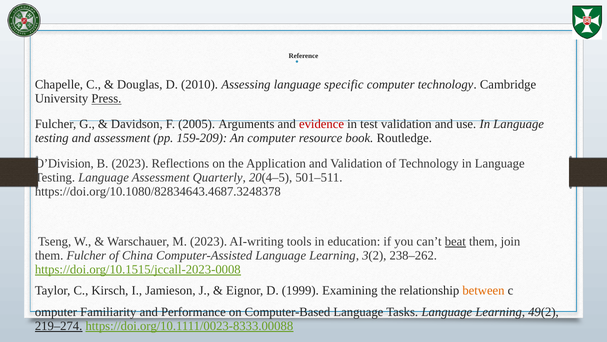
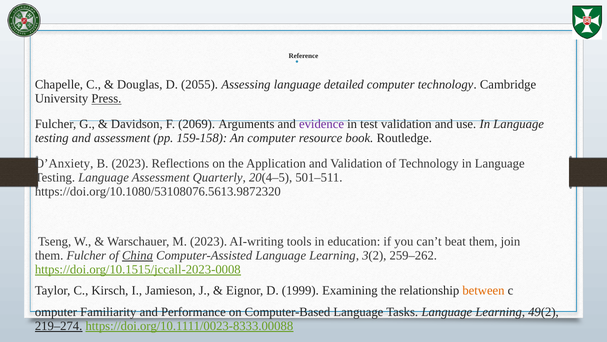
2010: 2010 -> 2055 (200, 85)
specific: specific -> detailed (344, 85)
2005: 2005 -> 2069 (197, 124)
evidence colour: red -> purple (322, 124)
159-209: 159-209 -> 159-158 (202, 138)
O’Division: O’Division -> O’Anxiety (64, 163)
https://doi.org/10.1080/82834643.4687.3248378: https://doi.org/10.1080/82834643.4687.3248378 -> https://doi.org/10.1080/53108076.5613.9872320 (158, 191)
beat underline: present -> none (455, 241)
China underline: none -> present (138, 255)
238–262: 238–262 -> 259–262 (413, 255)
